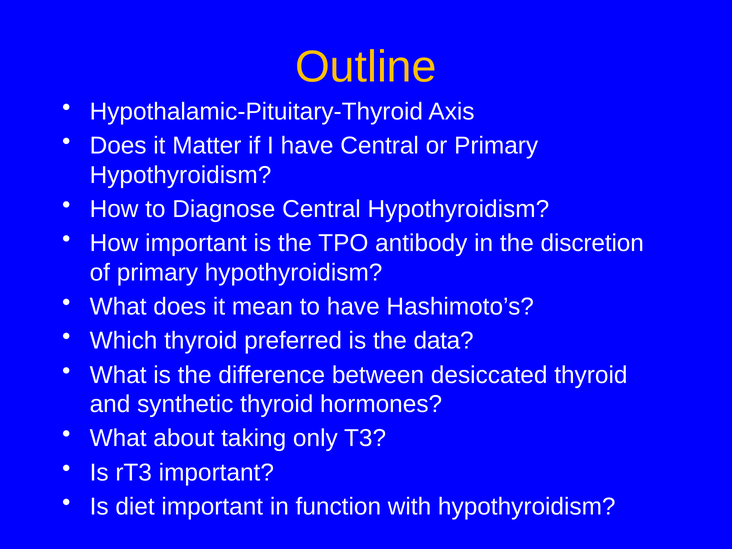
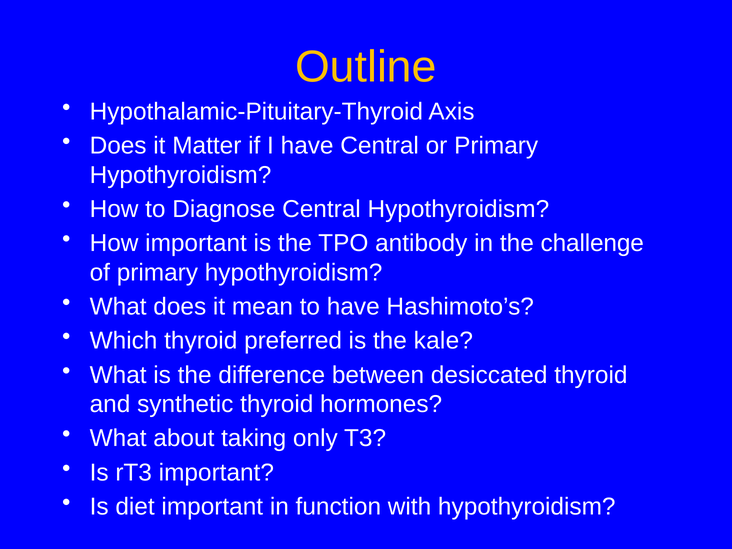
discretion: discretion -> challenge (592, 243)
data: data -> kale (443, 341)
